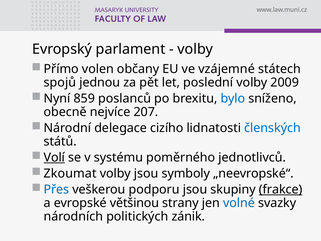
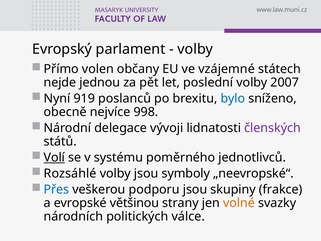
spojů: spojů -> nejde (60, 82)
2009: 2009 -> 2007 (285, 82)
859: 859 -> 919 (84, 98)
207: 207 -> 998 (146, 112)
cizího: cizího -> vývoji (167, 128)
členských colour: blue -> purple (273, 128)
Zkoumat: Zkoumat -> Rozsáhlé (70, 173)
frakce underline: present -> none (281, 189)
volné colour: blue -> orange (239, 203)
zánik: zánik -> válce (188, 216)
